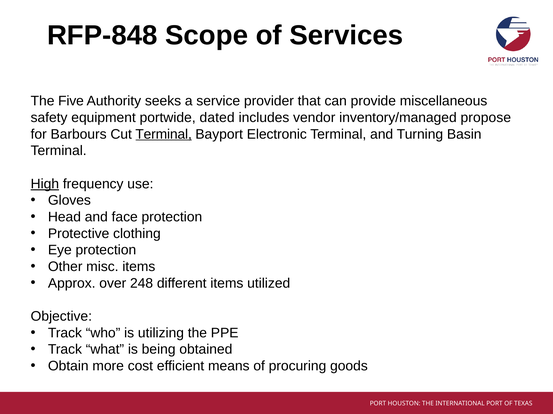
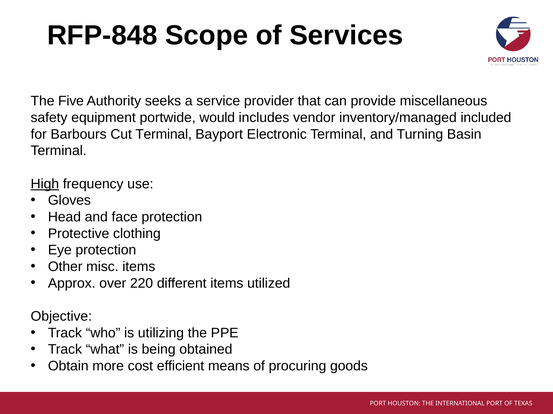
dated: dated -> would (217, 118)
propose: propose -> included (486, 118)
Terminal underline: present -> none (164, 134)
248: 248 -> 220 (142, 284)
